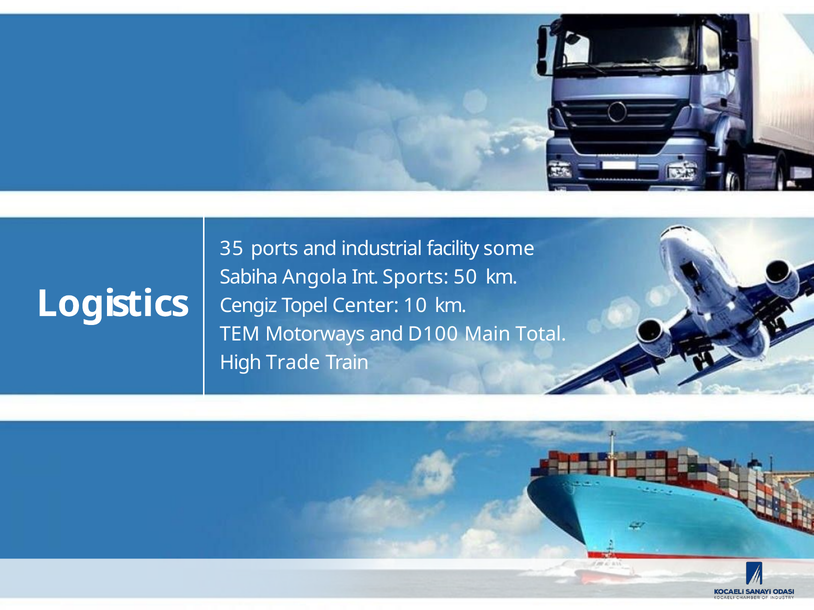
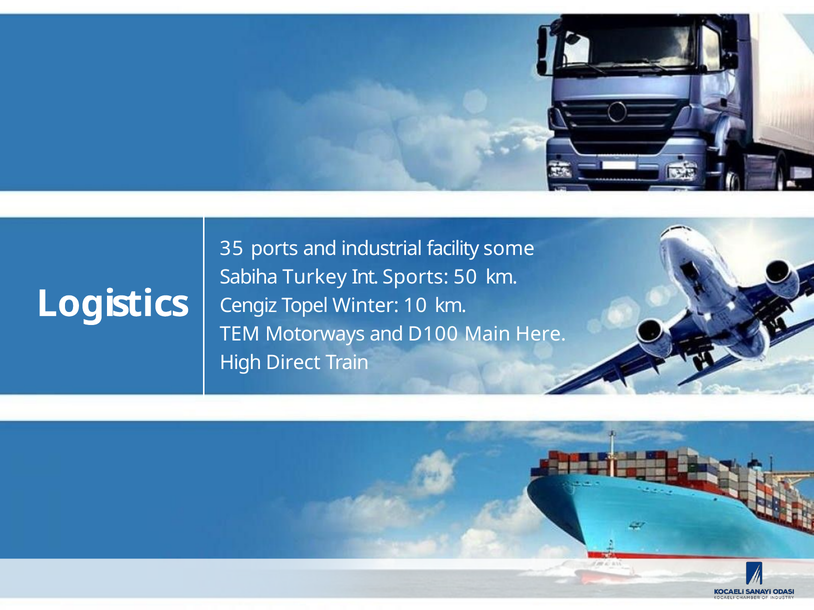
Angola: Angola -> Turkey (315, 277)
Center: Center -> Winter (366, 306)
Total: Total -> Here (541, 335)
Trade: Trade -> Direct (293, 363)
